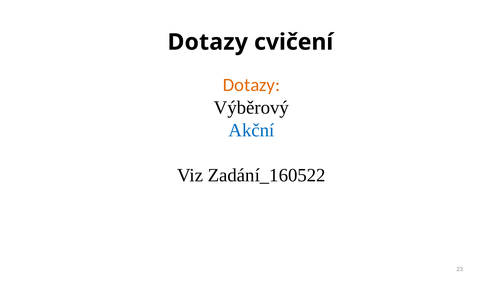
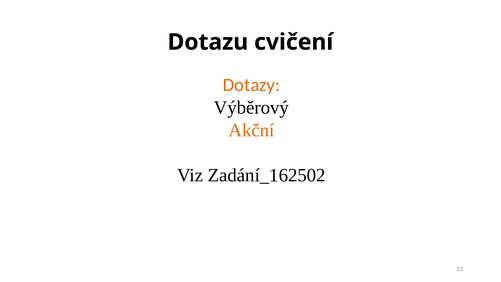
Dotazy: Dotazy -> Dotazu (208, 42)
Akční colour: blue -> orange (251, 130)
Zadání_160522: Zadání_160522 -> Zadání_162502 (267, 175)
